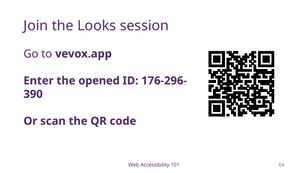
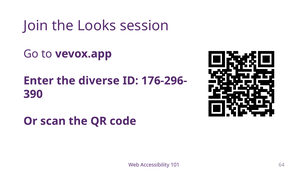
opened: opened -> diverse (99, 81)
